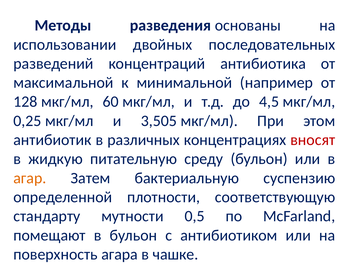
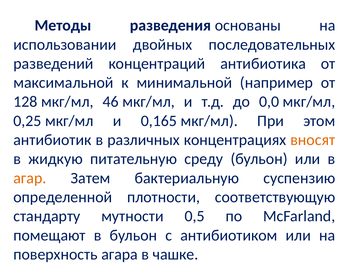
60: 60 -> 46 (111, 102)
4,5: 4,5 -> 0,0 (269, 102)
3,505: 3,505 -> 0,165 (159, 121)
вносят colour: red -> orange (313, 140)
